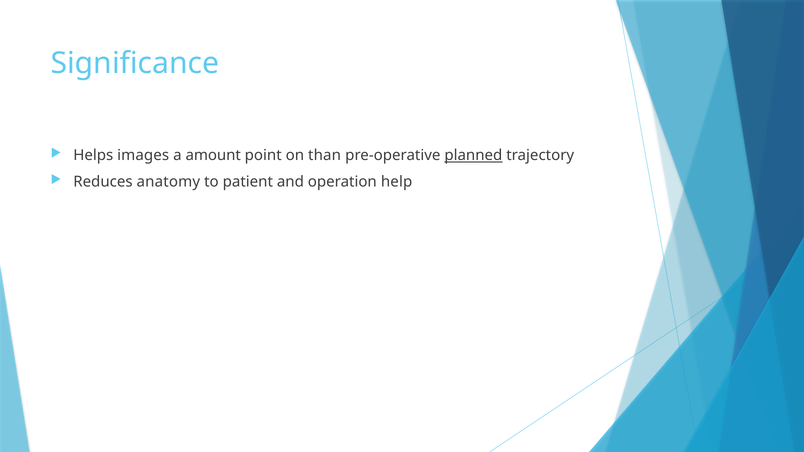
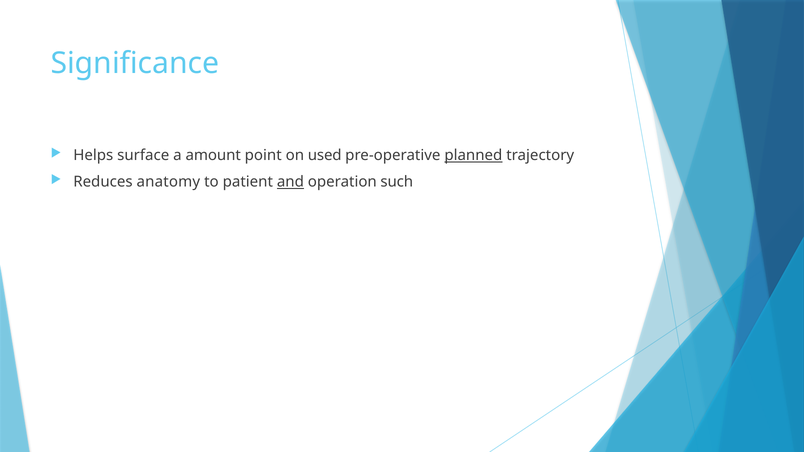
images: images -> surface (143, 156)
than: than -> used (325, 156)
and underline: none -> present (290, 182)
help: help -> such (397, 182)
